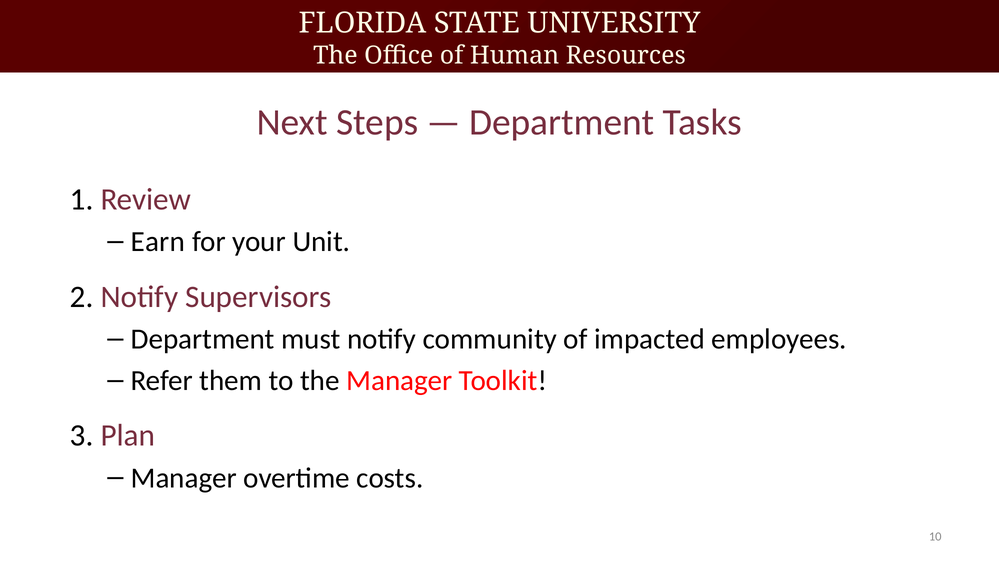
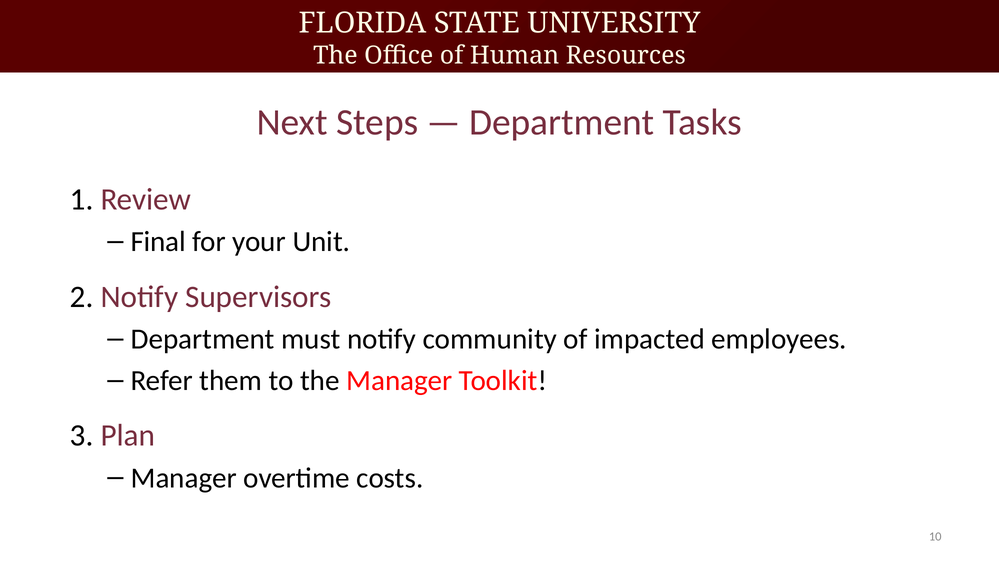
Earn: Earn -> Final (158, 242)
